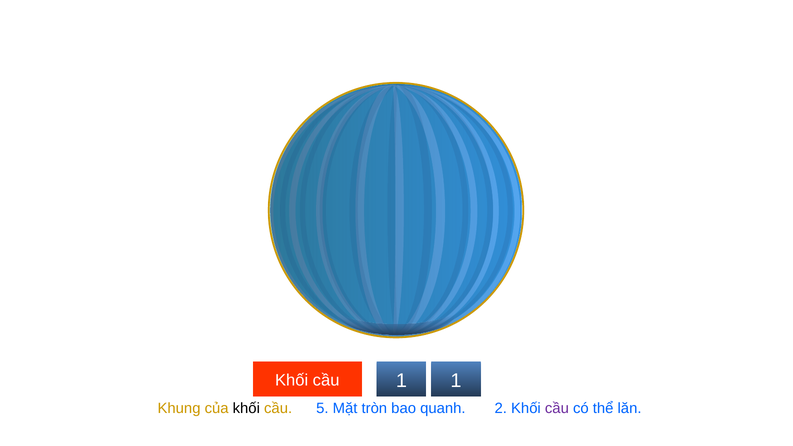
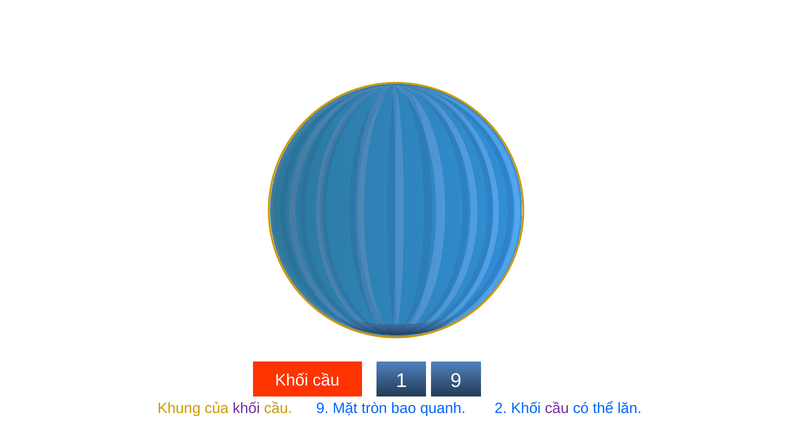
1 1: 1 -> 9 (456, 381)
khối colour: black -> purple (246, 408)
cầu 5: 5 -> 9 (322, 408)
